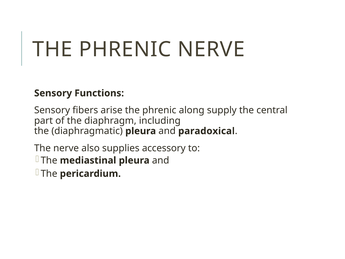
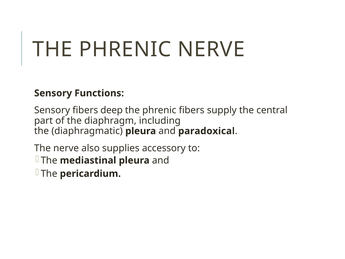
arise: arise -> deep (112, 110)
phrenic along: along -> fibers (192, 110)
